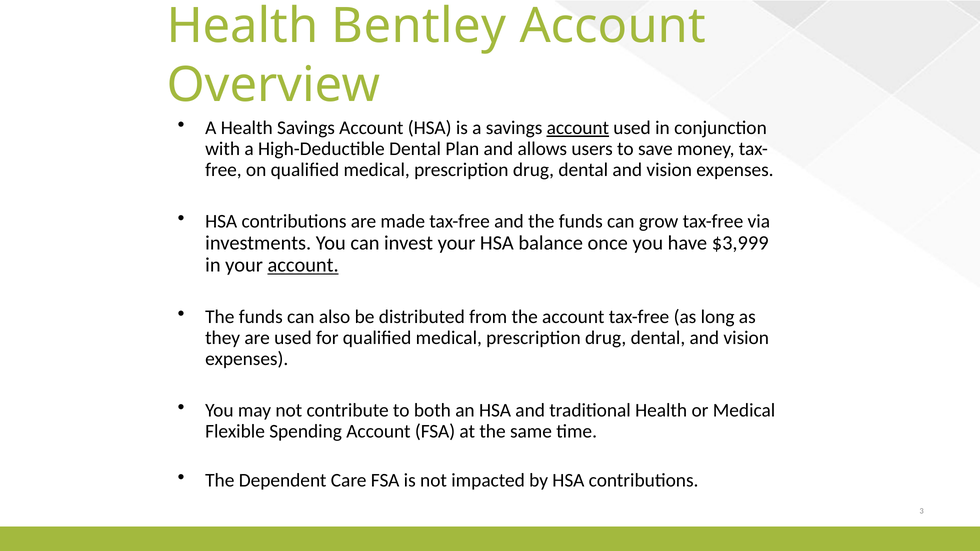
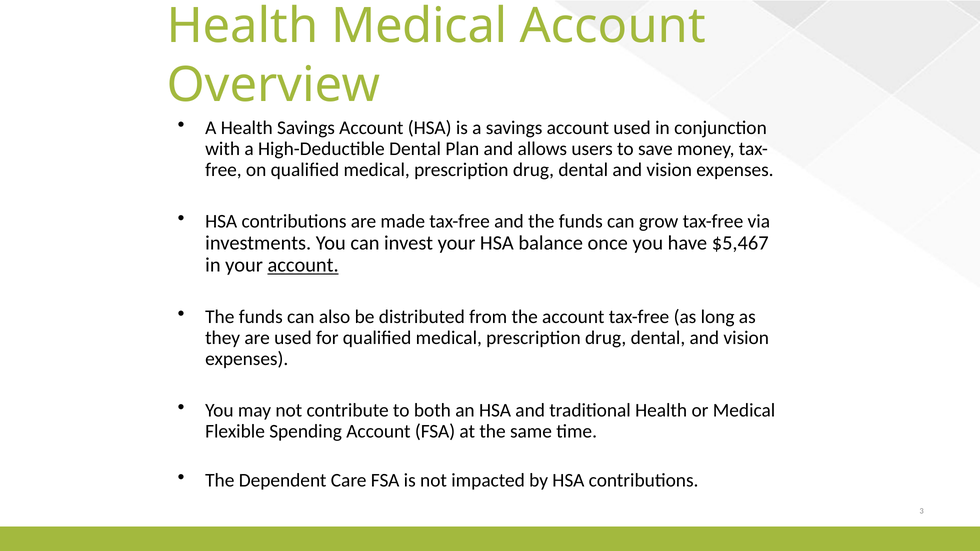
Health Bentley: Bentley -> Medical (419, 26)
account underline: present -> none (578, 128)
$3,999: $3,999 -> $5,467 (740, 243)
